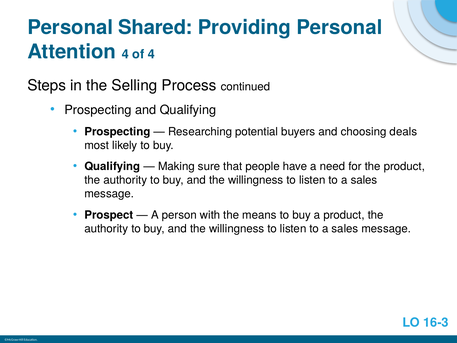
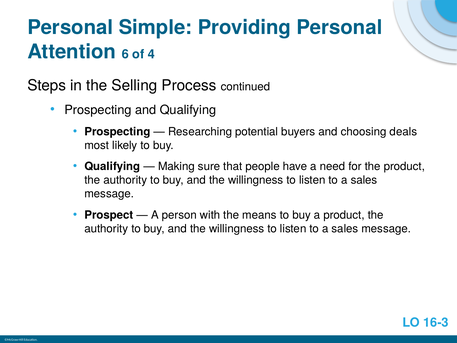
Shared: Shared -> Simple (155, 27)
Attention 4: 4 -> 6 (125, 54)
